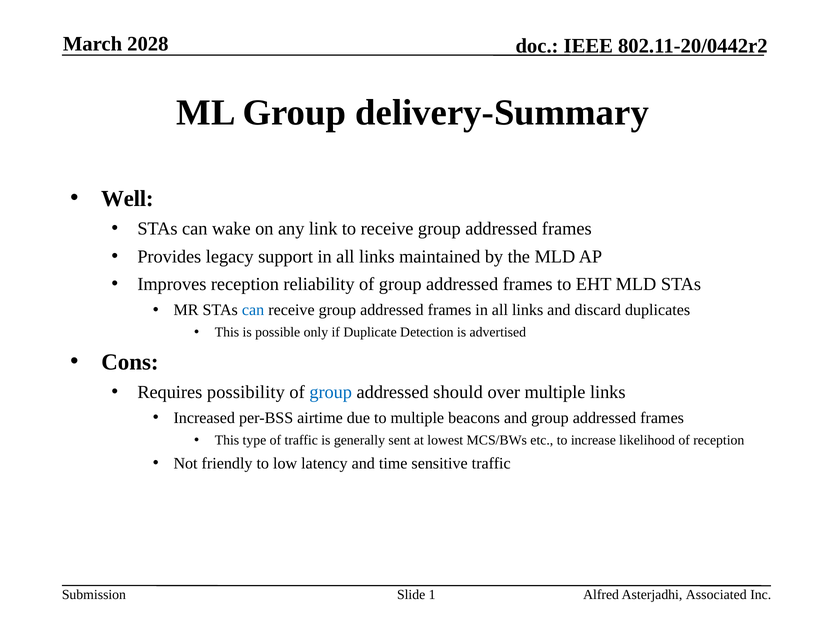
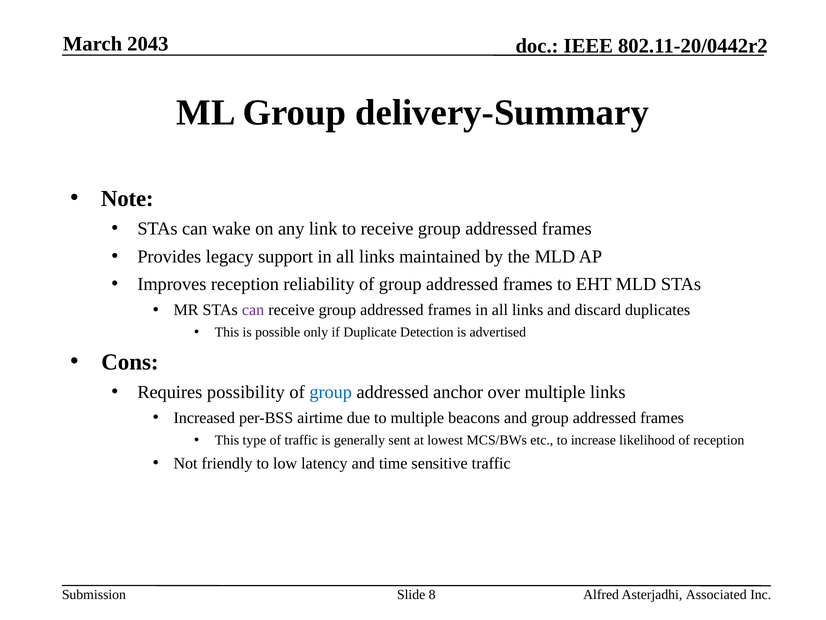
2028: 2028 -> 2043 (148, 44)
Well: Well -> Note (127, 199)
can colour: blue -> purple (253, 310)
should: should -> anchor (458, 392)
1: 1 -> 8 (432, 594)
